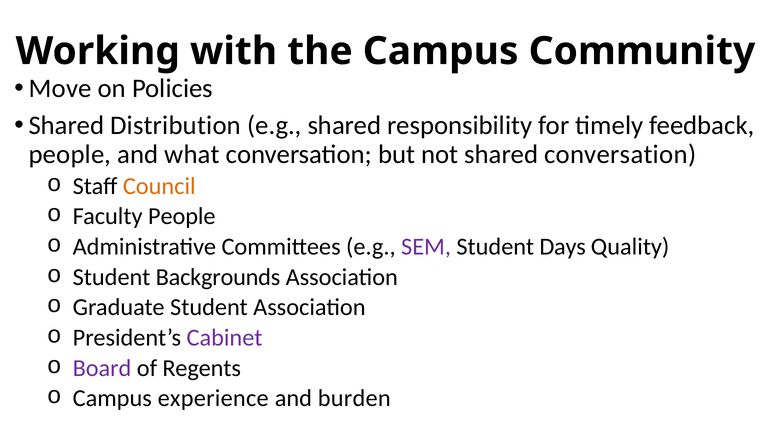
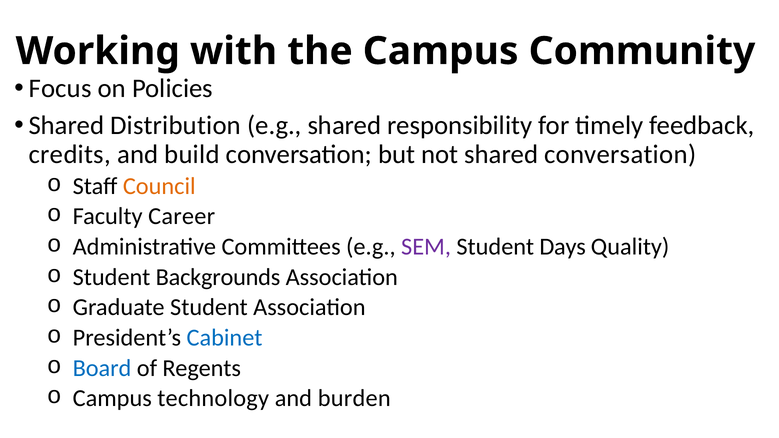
Move: Move -> Focus (60, 89)
people: people -> credits (70, 154)
what: what -> build (192, 154)
Faculty People: People -> Career (182, 216)
Cabinet colour: purple -> blue (225, 338)
Board colour: purple -> blue (102, 368)
experience: experience -> technology (213, 398)
